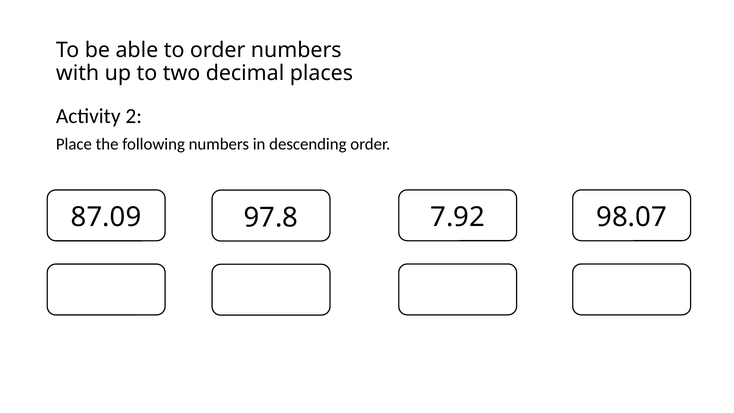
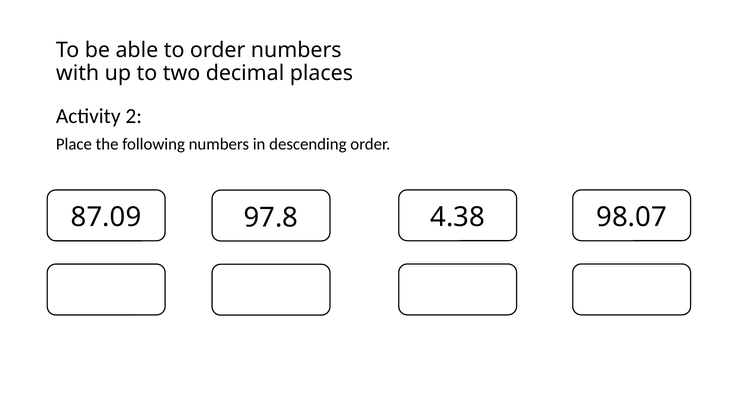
7.92: 7.92 -> 4.38 (458, 217)
